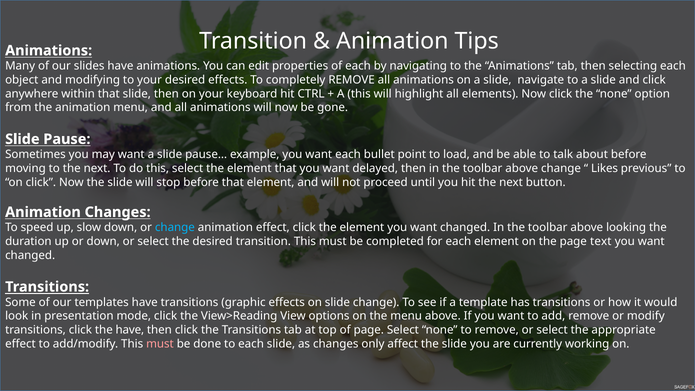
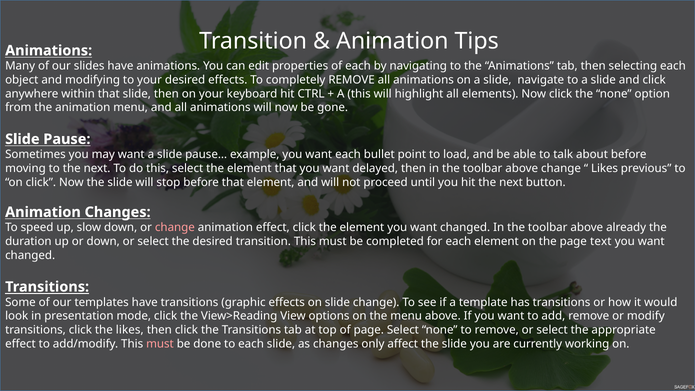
change colour: light blue -> pink (175, 228)
looking: looking -> already (626, 228)
the have: have -> likes (130, 330)
